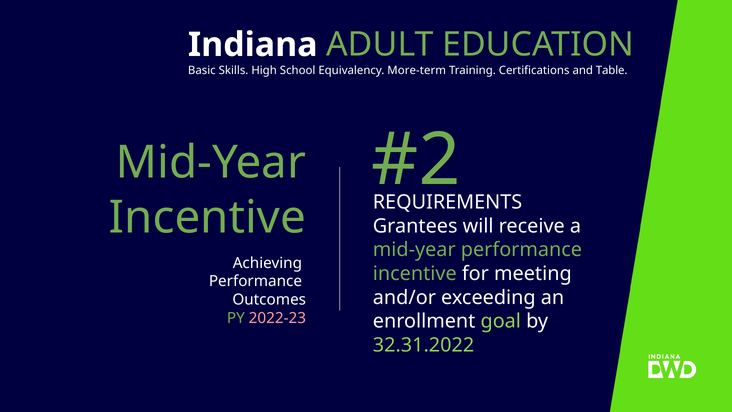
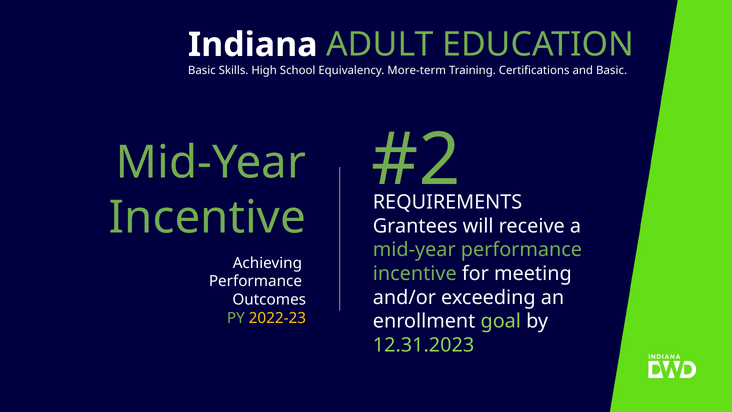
and Table: Table -> Basic (612, 70)
2022-23 colour: pink -> yellow (277, 318)
32.31.2022: 32.31.2022 -> 12.31.2023 (424, 345)
